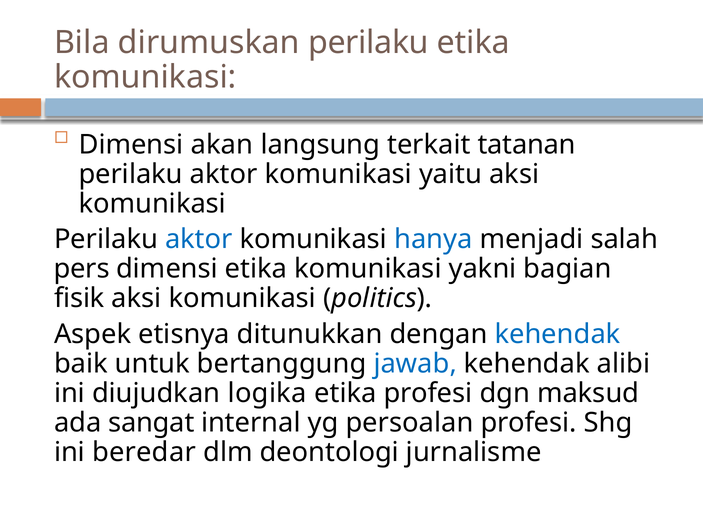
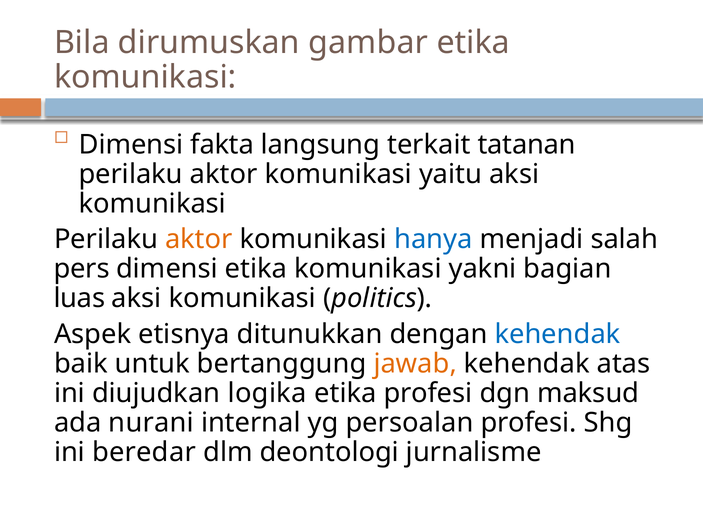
dirumuskan perilaku: perilaku -> gambar (368, 43)
akan: akan -> fakta (222, 145)
aktor colour: blue -> orange (199, 240)
fisik: fisik -> luas (79, 299)
jawab colour: blue -> orange (415, 364)
alibi: alibi -> atas (624, 364)
sangat: sangat -> nurani (151, 423)
